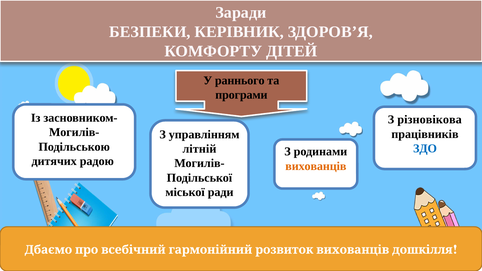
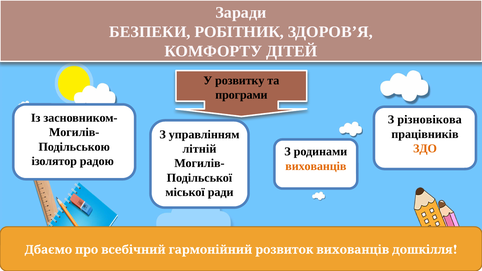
КЕРІВНИК: КЕРІВНИК -> РОБІТНИК (239, 32)
раннього: раннього -> розвитку (240, 80)
ЗДО colour: blue -> orange (425, 149)
дитячих: дитячих -> ізолятор (54, 161)
